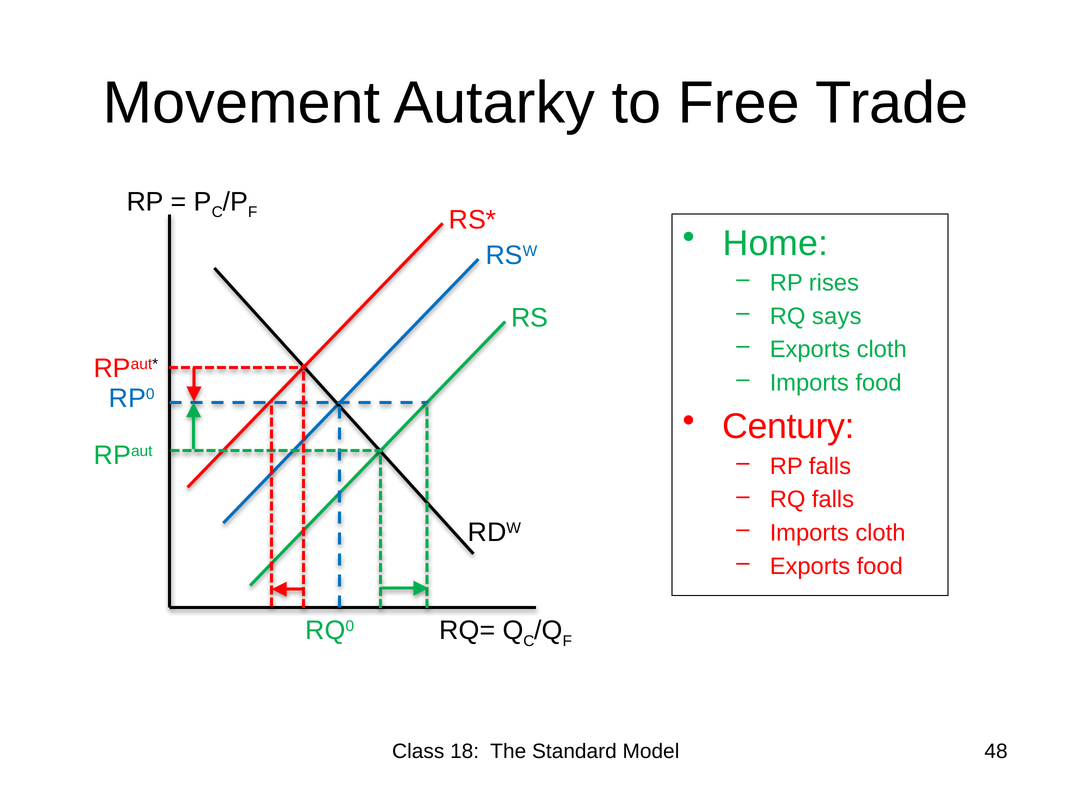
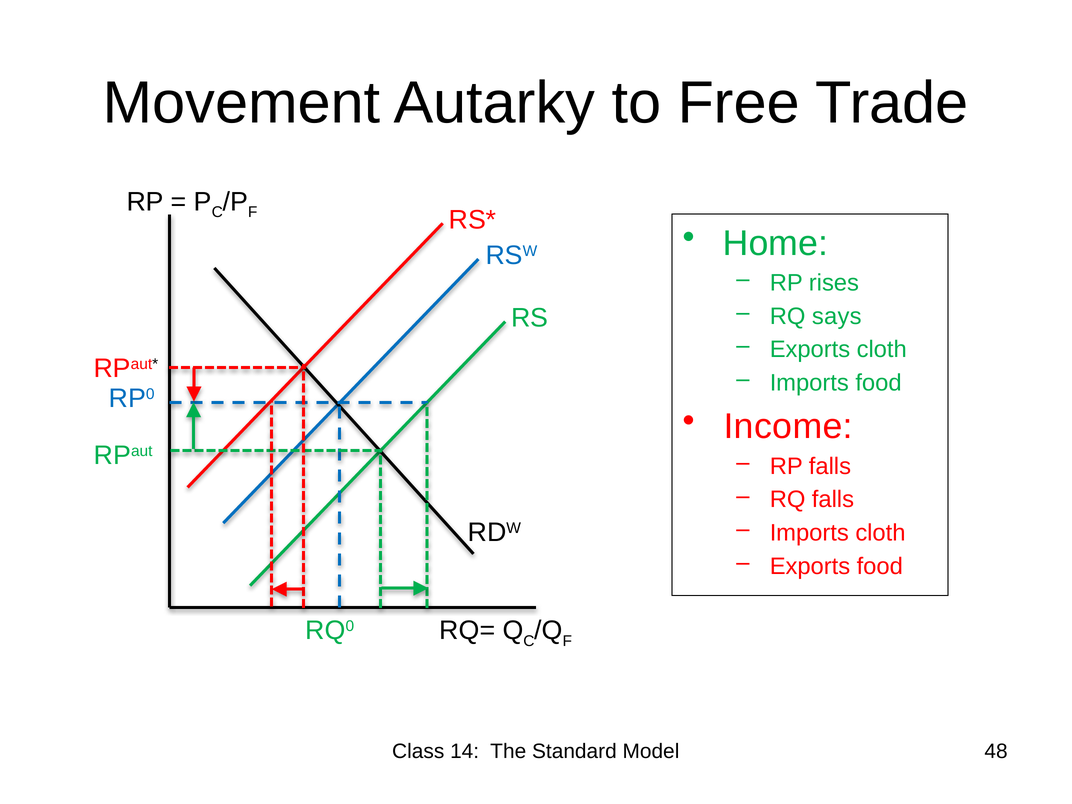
Century: Century -> Income (788, 427)
18: 18 -> 14 (465, 751)
